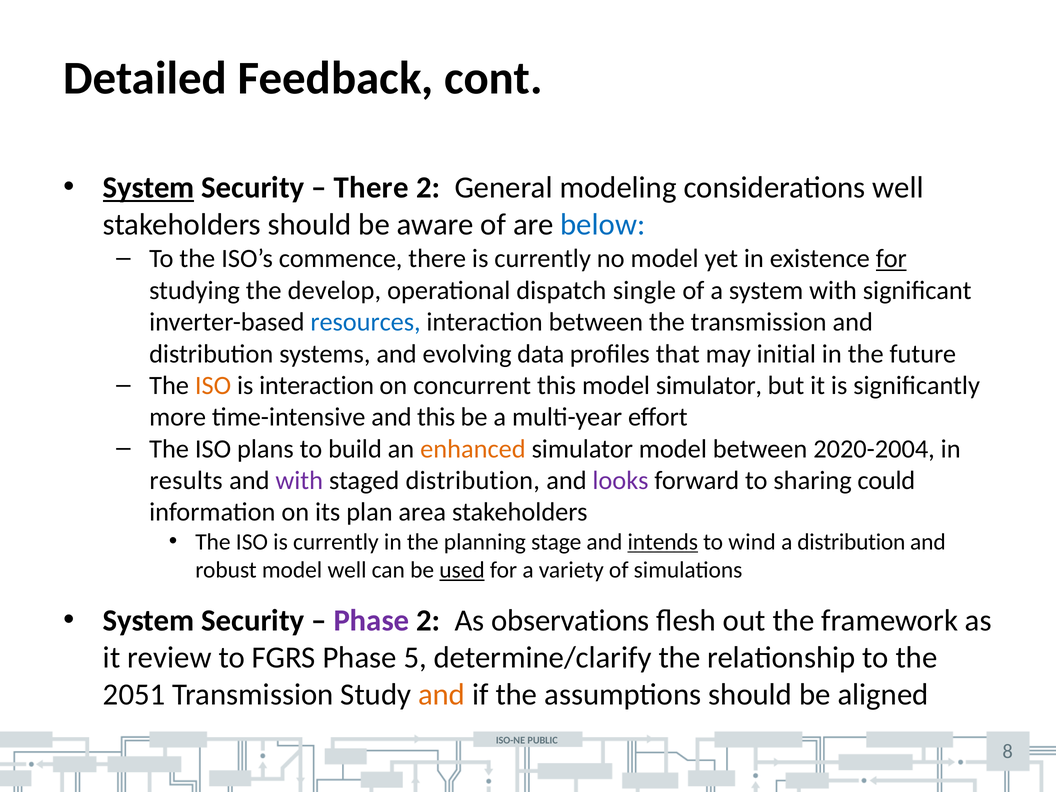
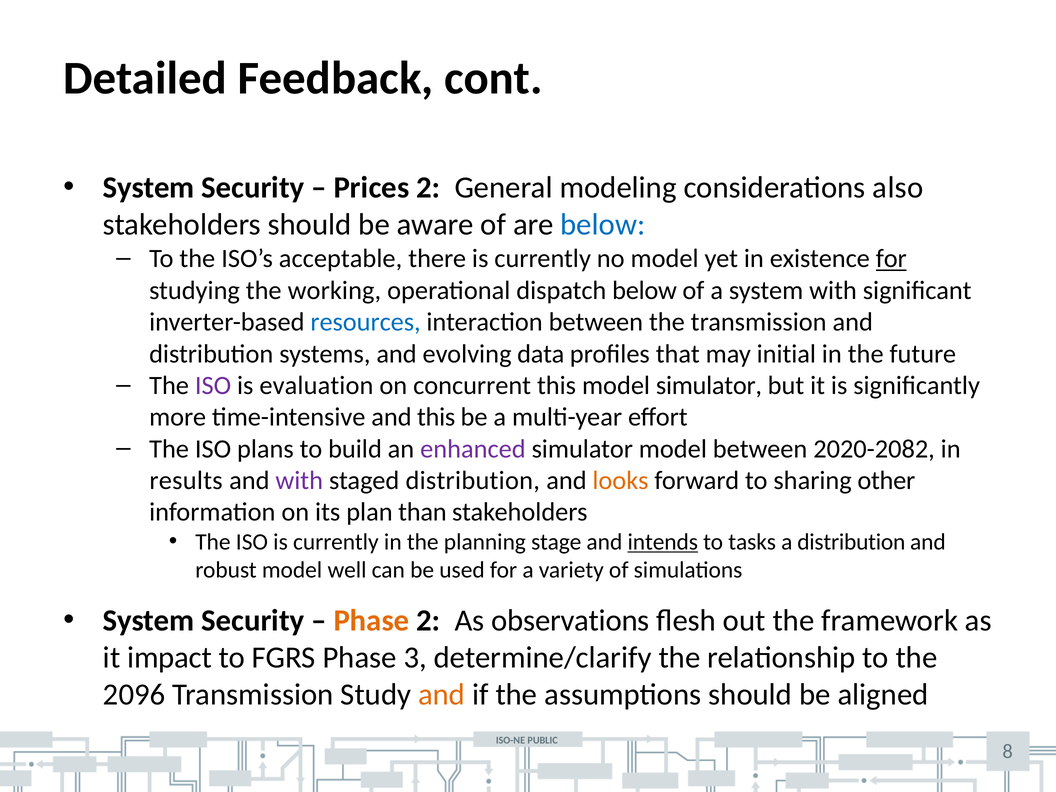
System underline: present -> none (149, 188)
There: There -> Prices (371, 188)
considerations well: well -> also (898, 188)
commence: commence -> acceptable (341, 259)
develop: develop -> working (334, 290)
dispatch single: single -> below (645, 290)
ISO colour: orange -> purple (213, 386)
is interaction: interaction -> evaluation (316, 386)
enhanced colour: orange -> purple (473, 449)
2020-2004: 2020-2004 -> 2020-2082 (874, 449)
looks colour: purple -> orange (621, 481)
could: could -> other (886, 481)
area: area -> than (422, 512)
wind: wind -> tasks (752, 542)
used underline: present -> none (462, 570)
Phase colour: purple -> orange (371, 621)
review: review -> impact (170, 658)
5: 5 -> 3 (415, 658)
2051: 2051 -> 2096 (134, 695)
